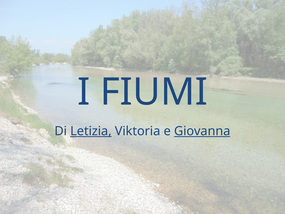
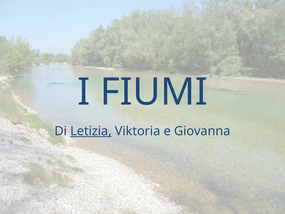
Giovanna underline: present -> none (202, 131)
